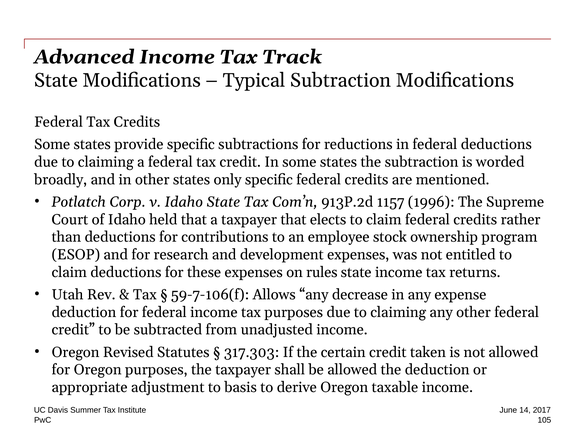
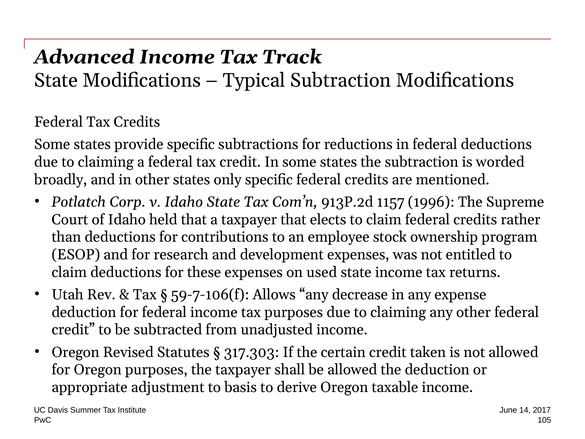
rules: rules -> used (322, 272)
